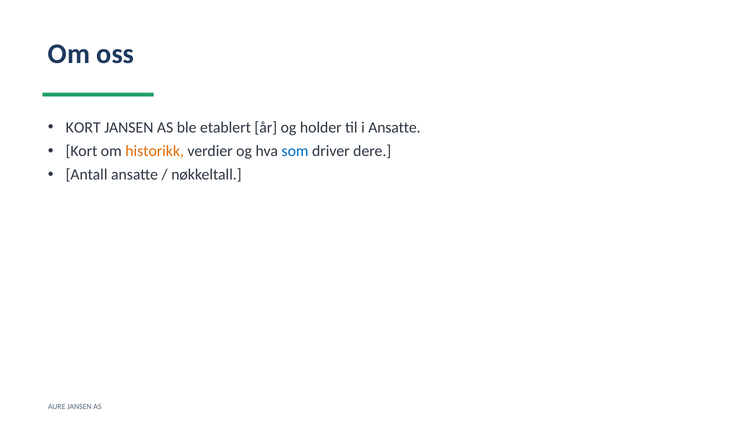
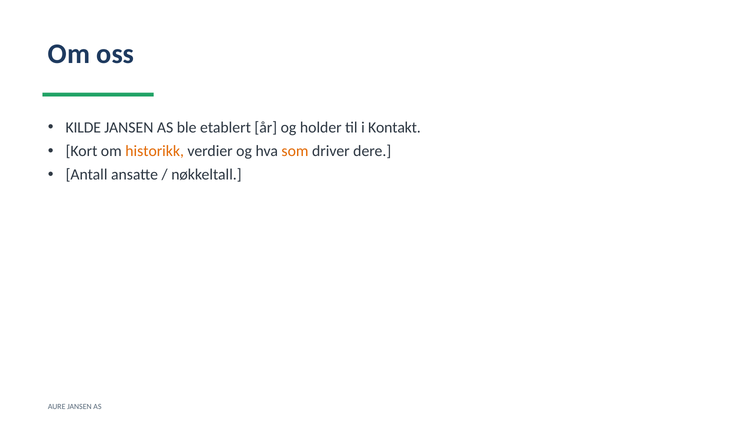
KORT: KORT -> KILDE (83, 128)
i Ansatte: Ansatte -> Kontakt (394, 128)
som colour: blue -> orange (295, 151)
